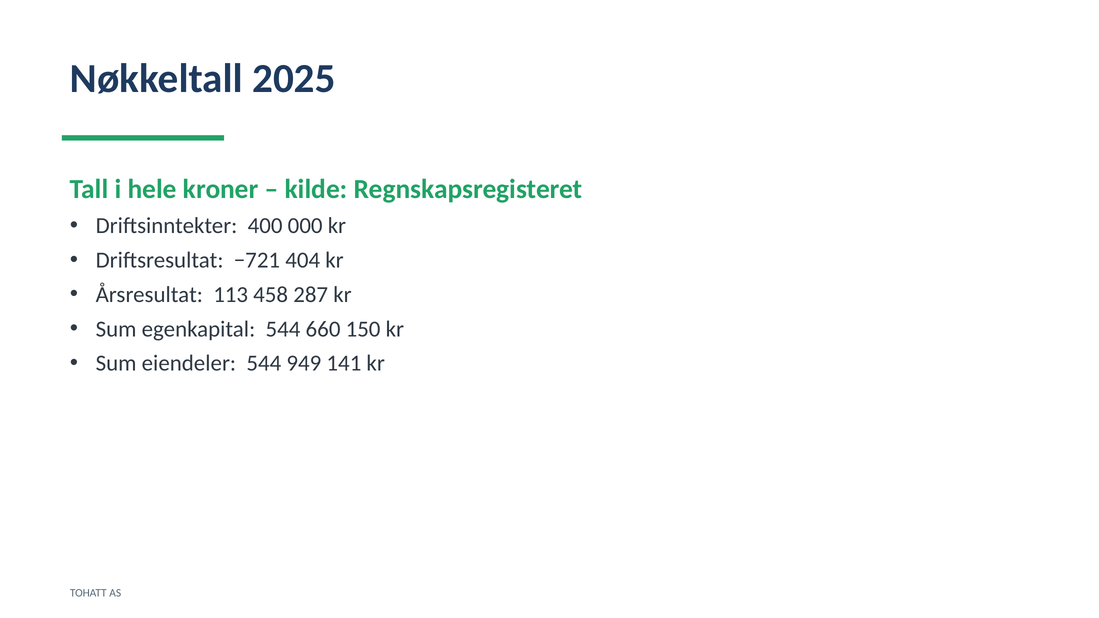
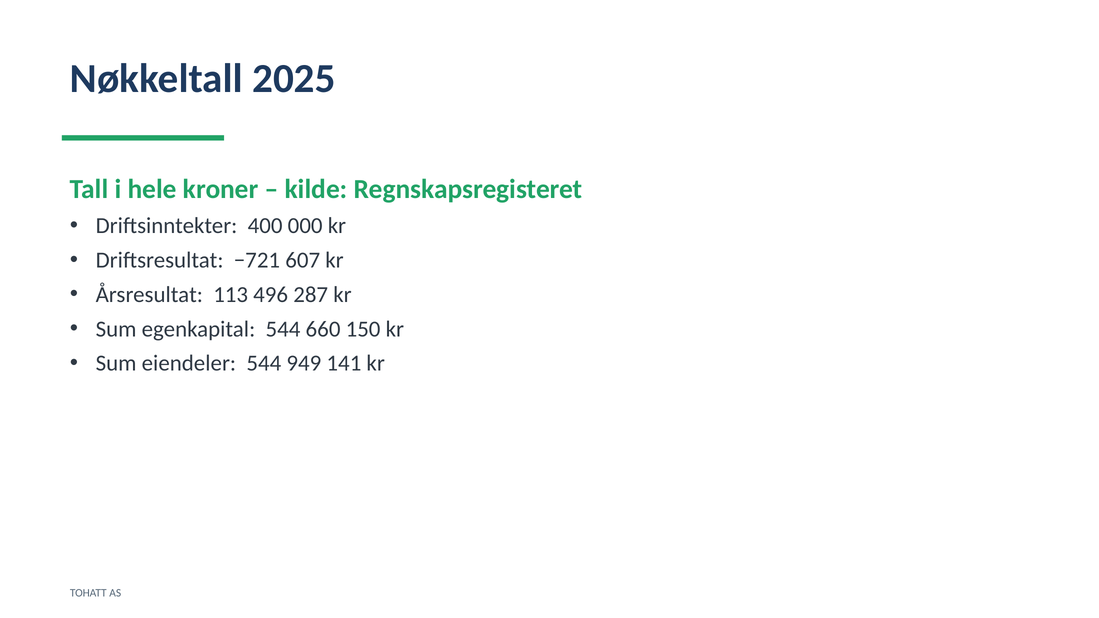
404: 404 -> 607 (303, 260)
458: 458 -> 496 (271, 295)
